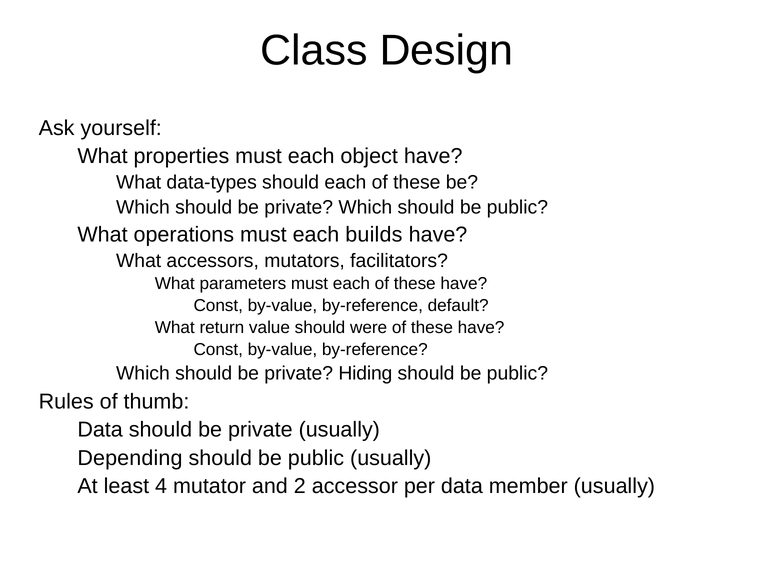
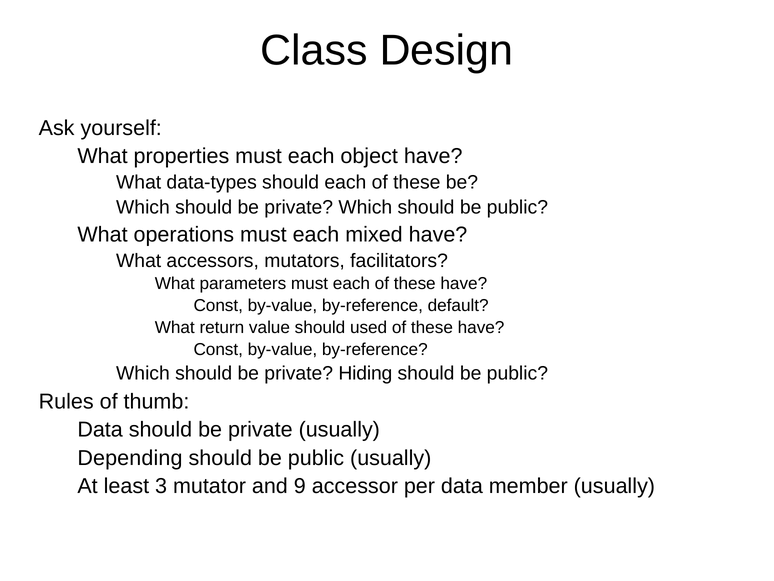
builds: builds -> mixed (374, 234)
were: were -> used (369, 327)
4: 4 -> 3 (161, 486)
2: 2 -> 9 (300, 486)
